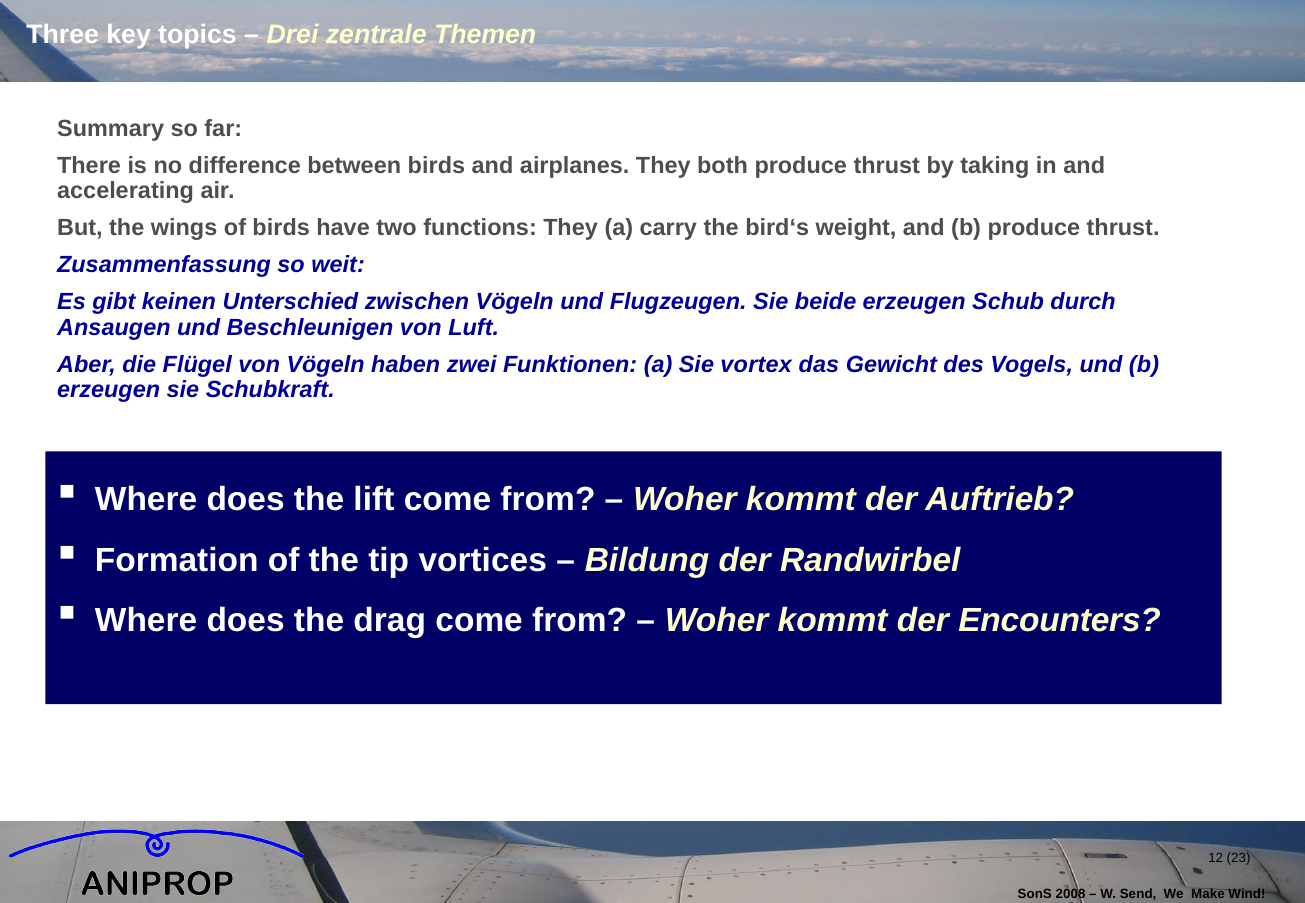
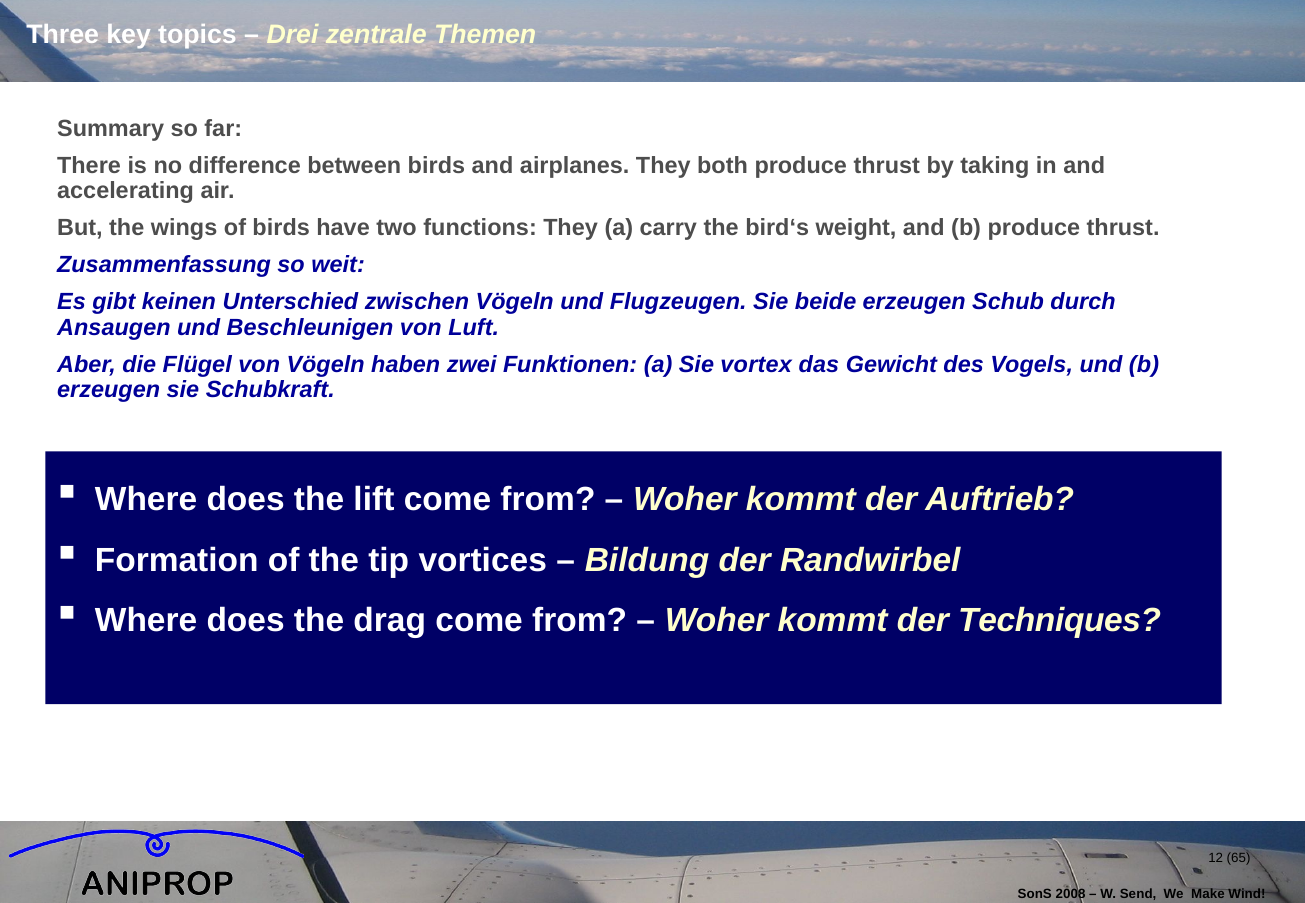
Encounters: Encounters -> Techniques (1060, 621)
23: 23 -> 65 (1239, 858)
